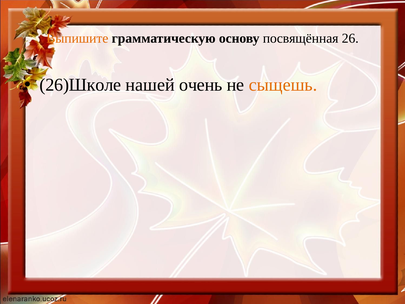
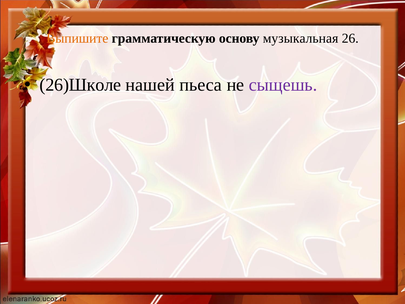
посвящённая: посвящённая -> музыкальная (301, 38)
очень: очень -> пьеса (201, 85)
сыщешь colour: orange -> purple (283, 85)
